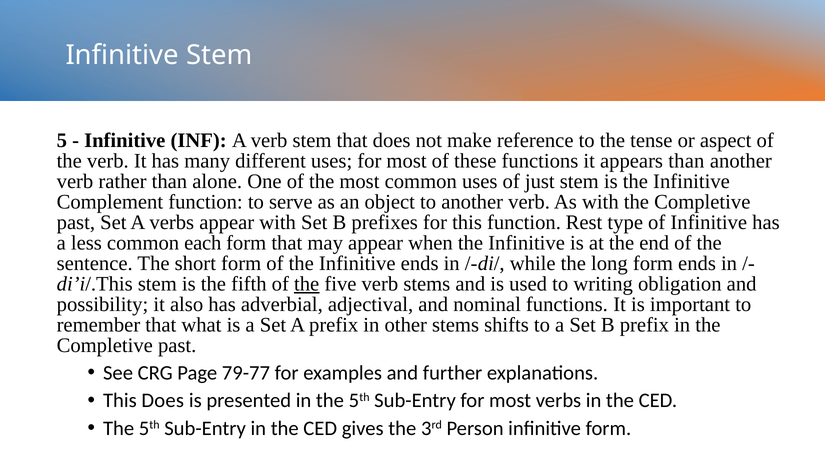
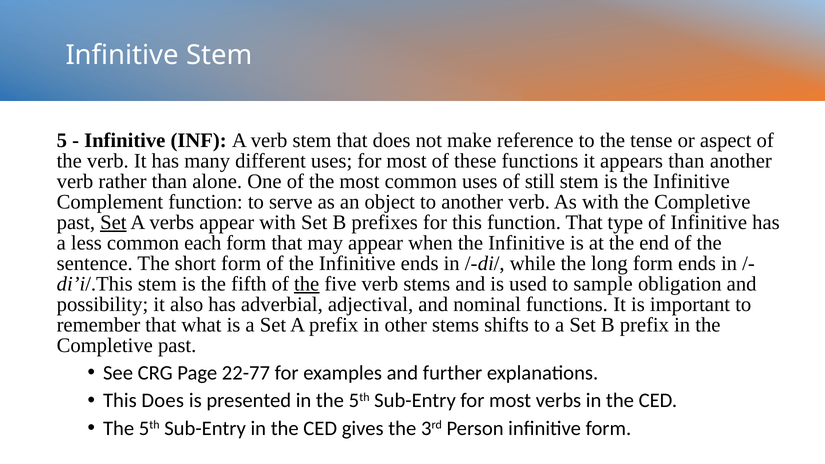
just: just -> still (540, 181)
Set underline: none -> present (113, 222)
function Rest: Rest -> That (584, 222)
writing: writing -> sample (603, 284)
79-77: 79-77 -> 22-77 (246, 373)
